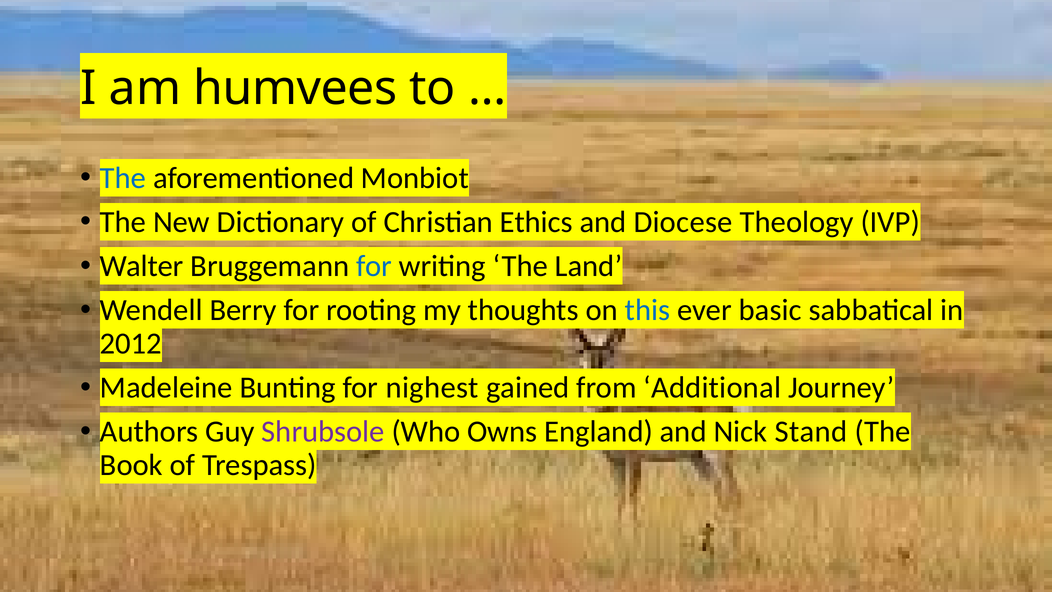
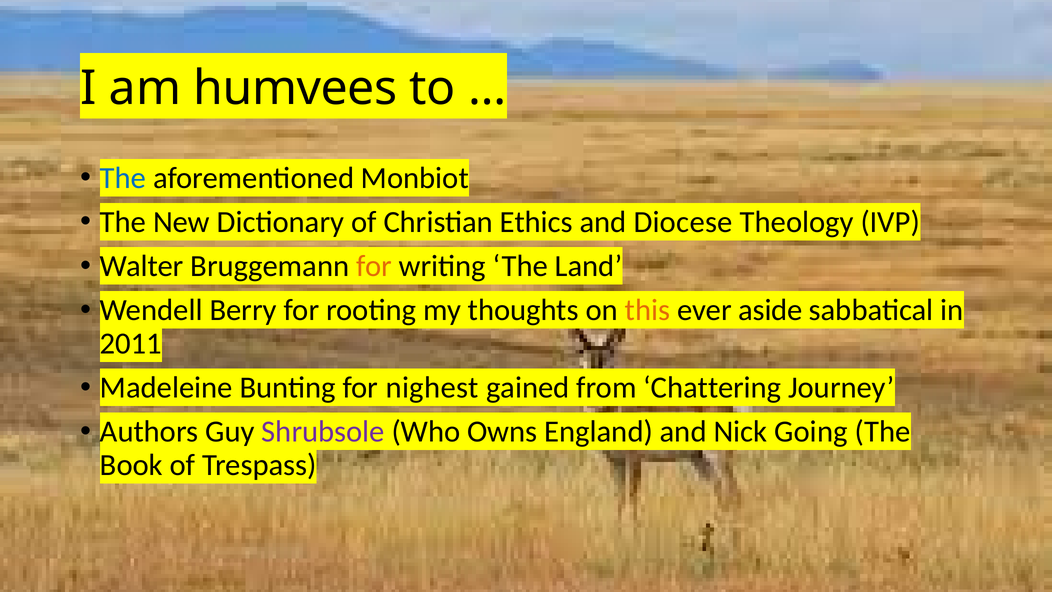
for colour: blue -> orange (374, 266)
this colour: blue -> orange (647, 310)
basic: basic -> aside (770, 310)
2012: 2012 -> 2011 (131, 343)
Additional: Additional -> Chattering (712, 387)
Stand: Stand -> Going (811, 432)
